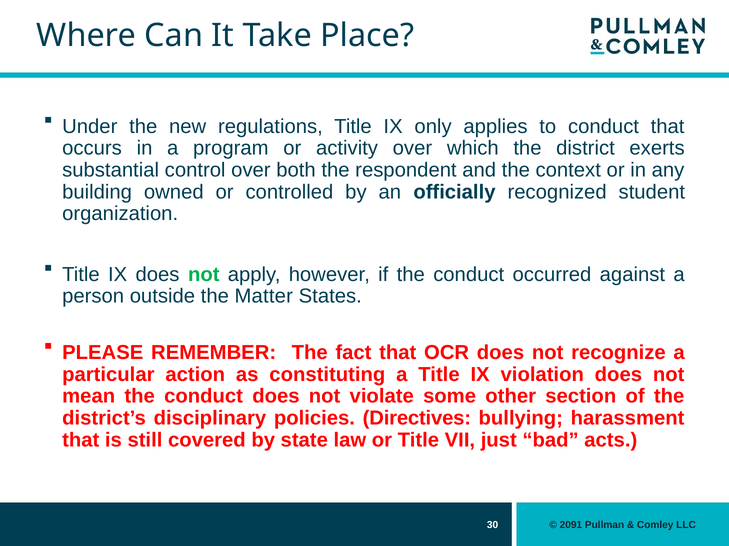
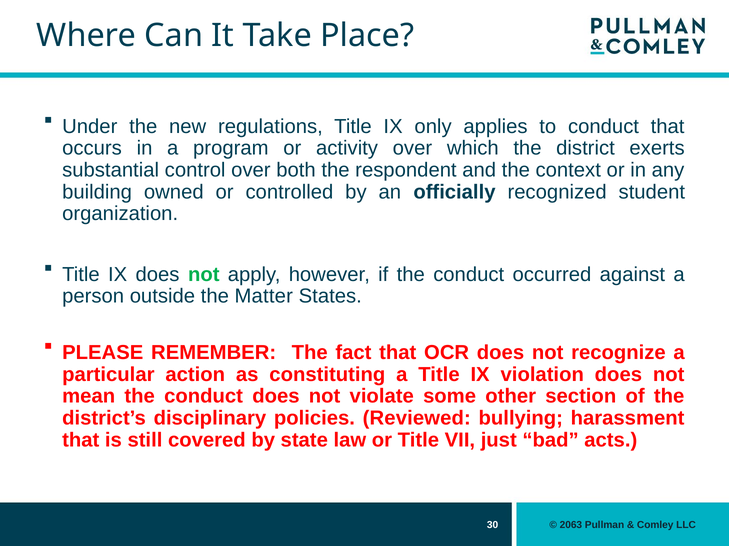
Directives: Directives -> Reviewed (417, 419)
2091: 2091 -> 2063 (571, 526)
